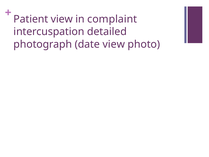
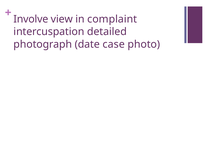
Patient: Patient -> Involve (31, 19)
date view: view -> case (114, 44)
